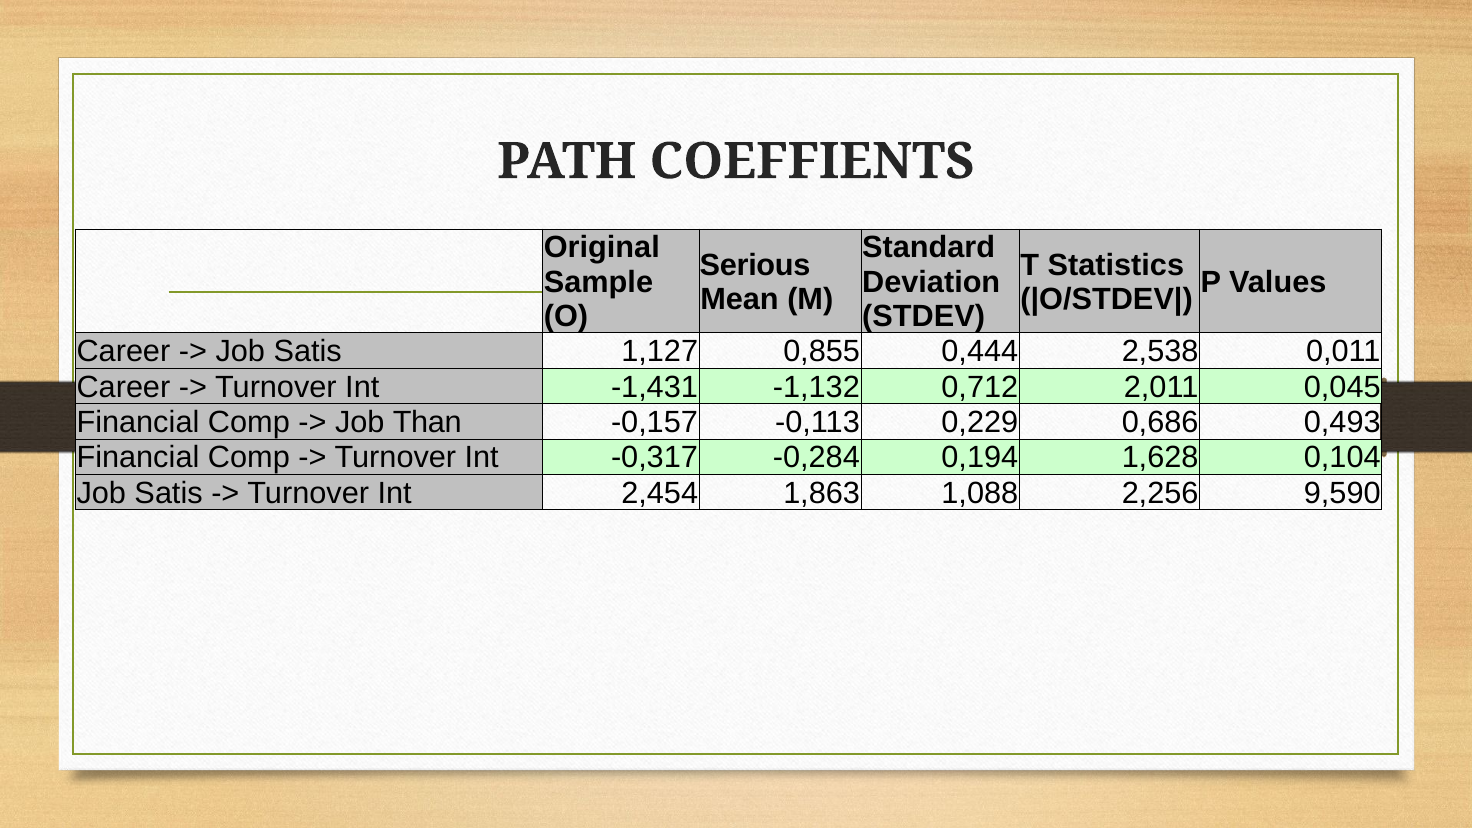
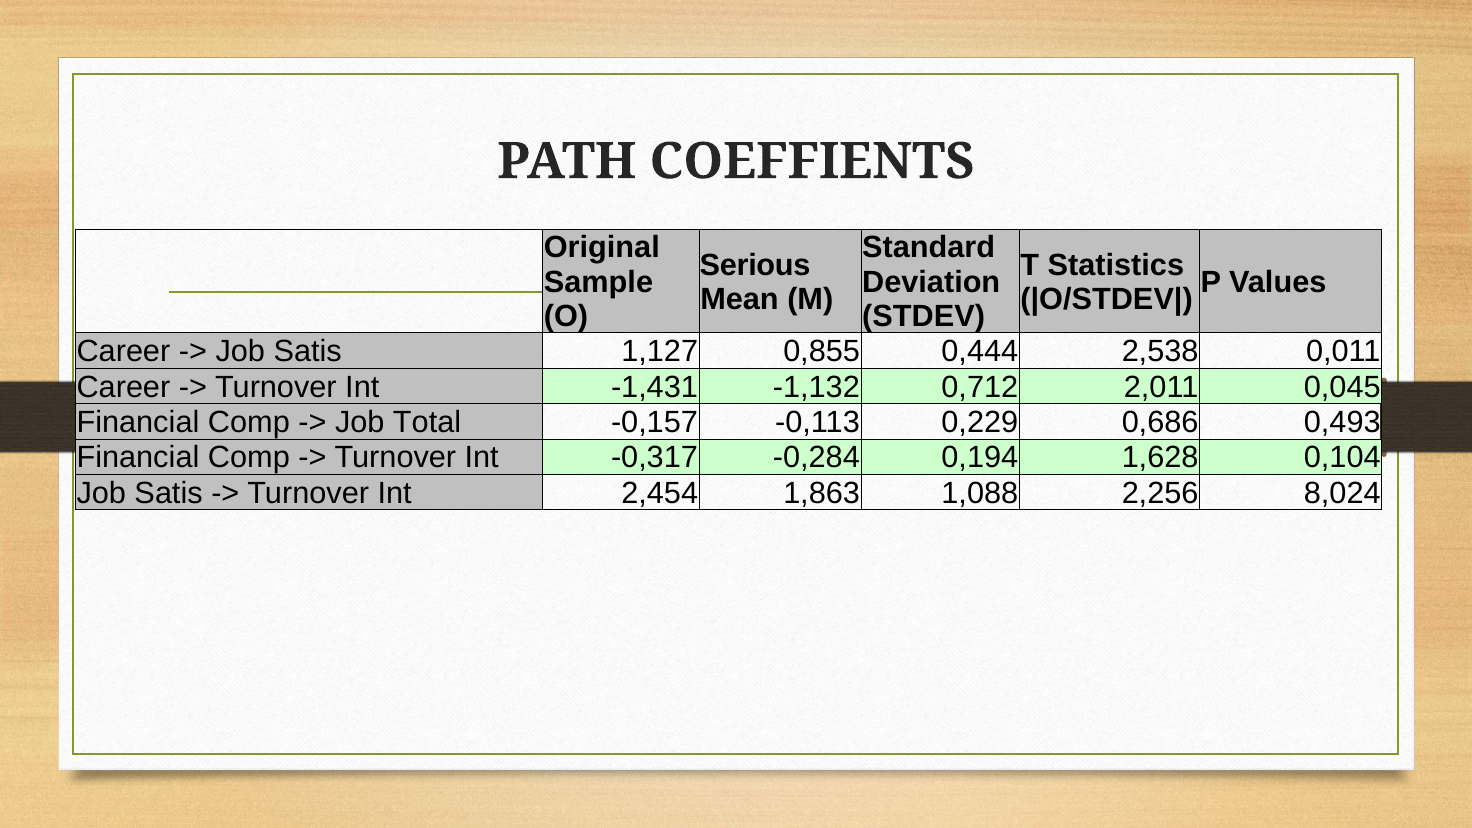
Than: Than -> Total (427, 422)
9,590: 9,590 -> 8,024 (1342, 493)
